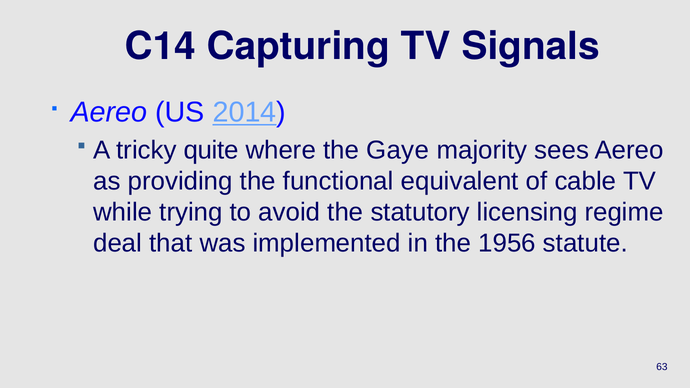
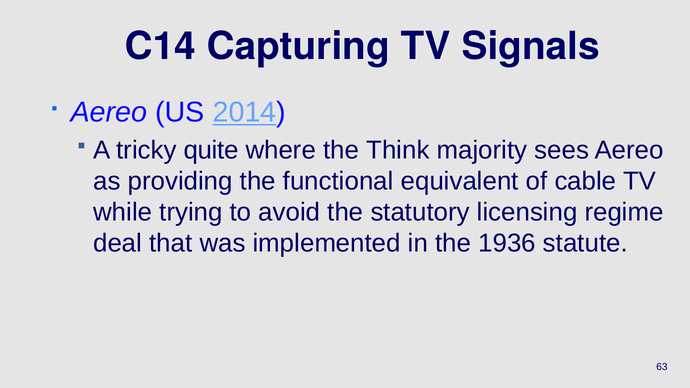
Gaye: Gaye -> Think (398, 150)
1956: 1956 -> 1936 (507, 243)
